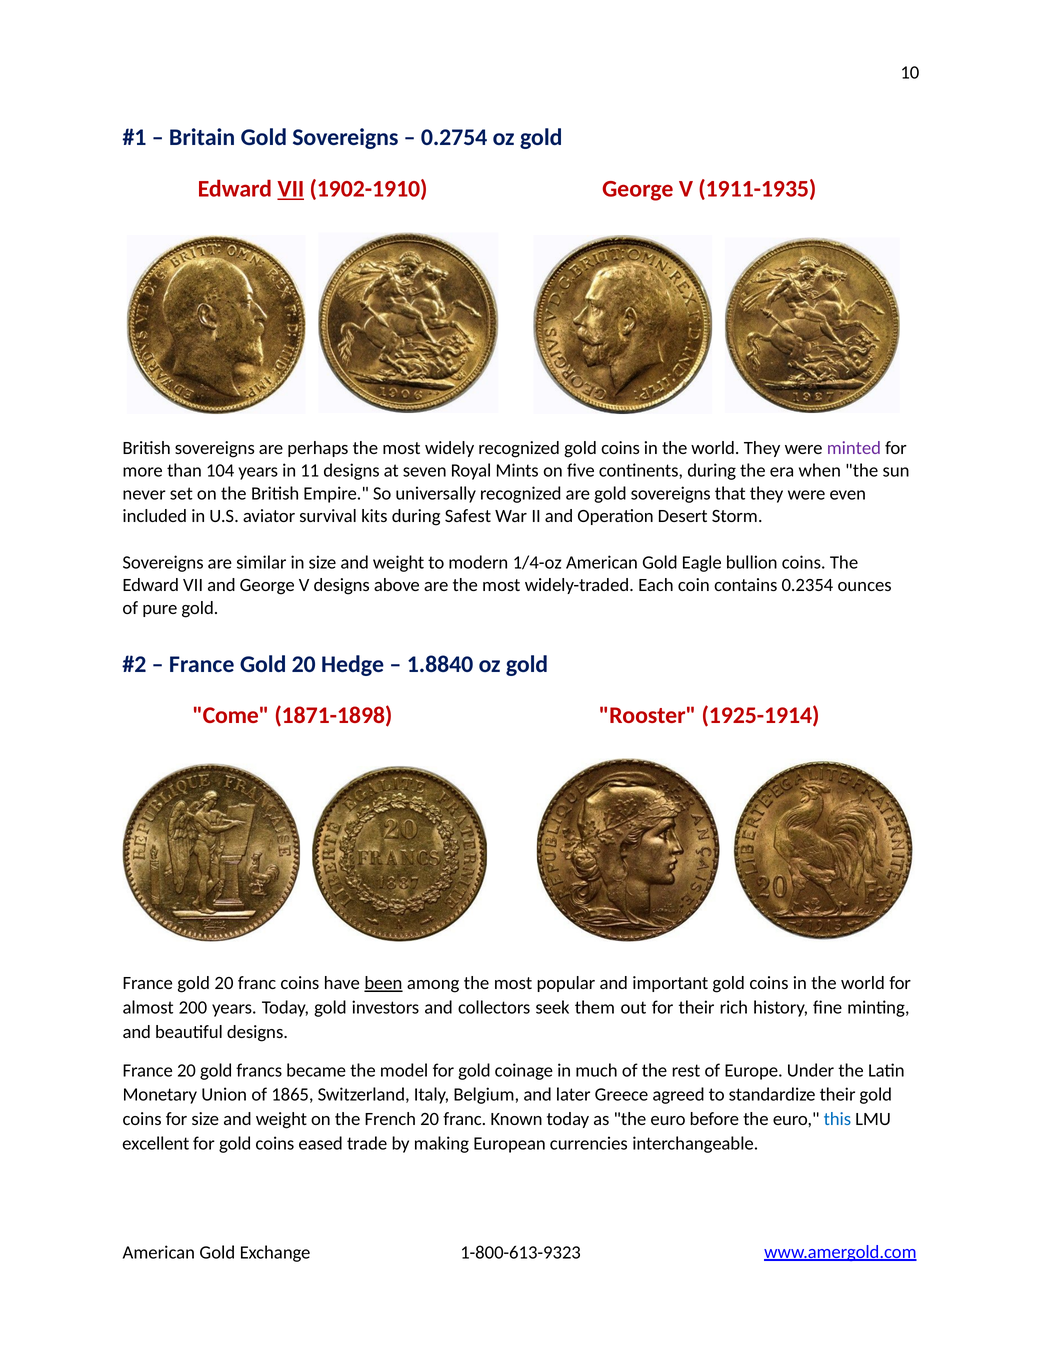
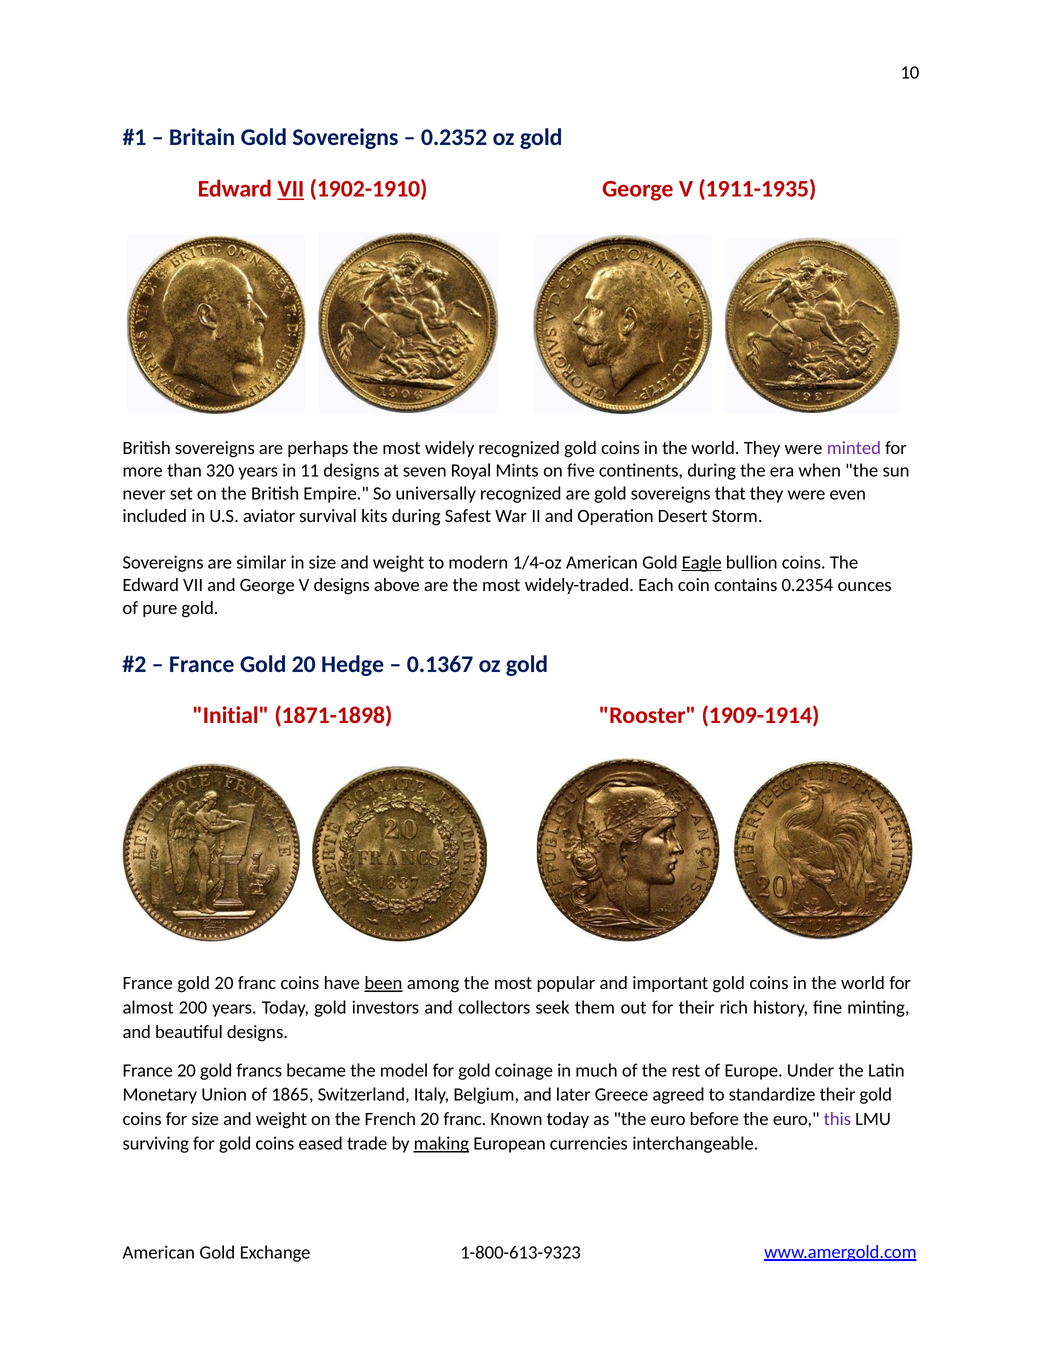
0.2754: 0.2754 -> 0.2352 (454, 137)
104: 104 -> 320 (220, 471)
Eagle underline: none -> present (702, 563)
1.8840: 1.8840 -> 0.1367 (440, 665)
Come: Come -> Initial (231, 716)
1925-1914: 1925-1914 -> 1909-1914 (761, 716)
this colour: blue -> purple (837, 1120)
excellent: excellent -> surviving (156, 1144)
making underline: none -> present (441, 1144)
